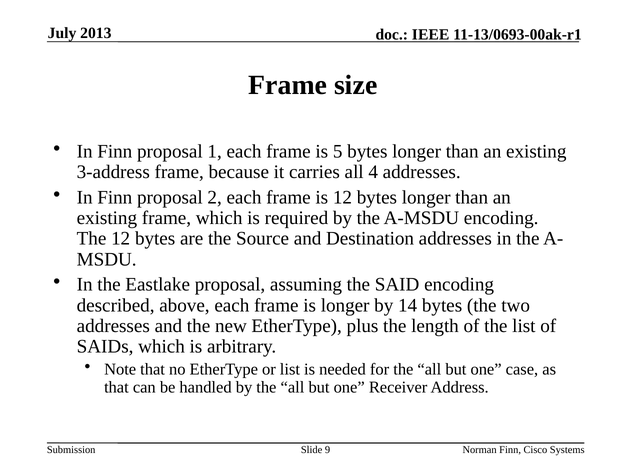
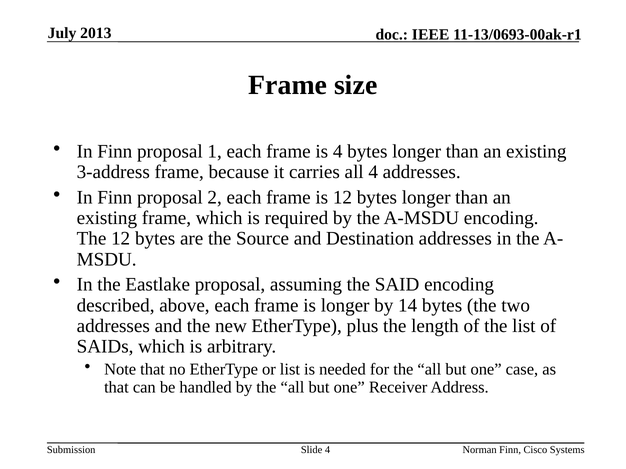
is 5: 5 -> 4 (338, 152)
Slide 9: 9 -> 4 (328, 450)
